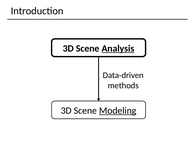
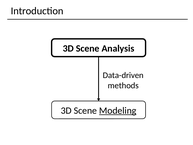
Analysis underline: present -> none (118, 48)
